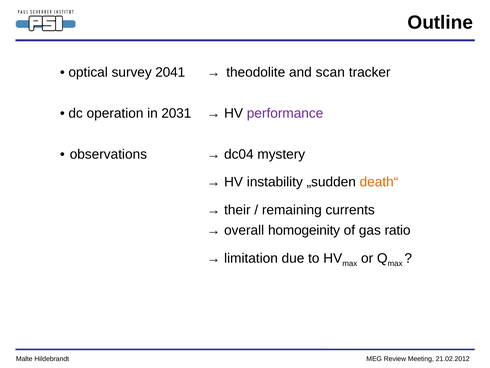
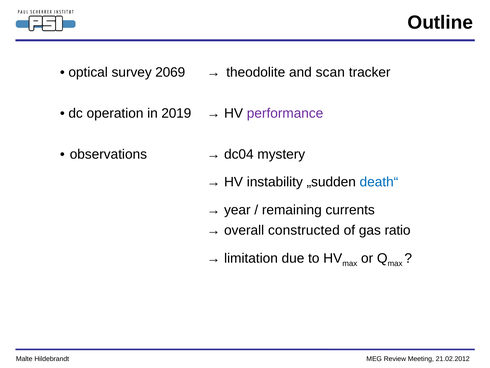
2041: 2041 -> 2069 (170, 72)
2031: 2031 -> 2019 (176, 113)
death“ colour: orange -> blue (379, 182)
their: their -> year (237, 210)
homogeinity: homogeinity -> constructed (304, 230)
